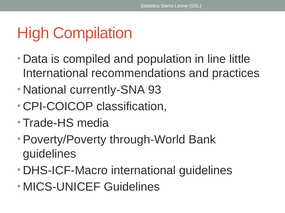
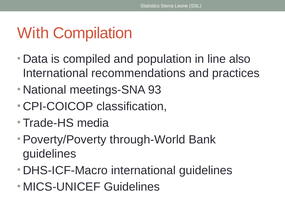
High: High -> With (33, 33)
little: little -> also (240, 59)
currently-SNA: currently-SNA -> meetings-SNA (108, 90)
